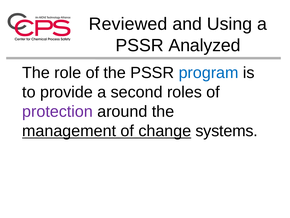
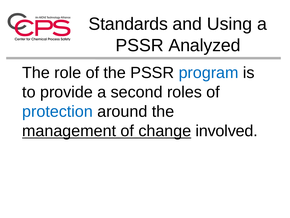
Reviewed: Reviewed -> Standards (128, 24)
protection colour: purple -> blue (57, 111)
systems: systems -> involved (227, 131)
